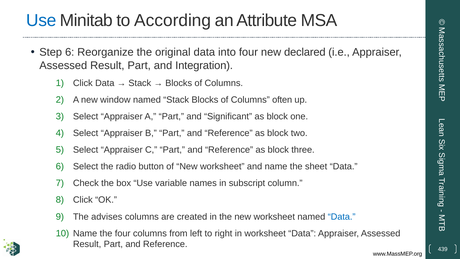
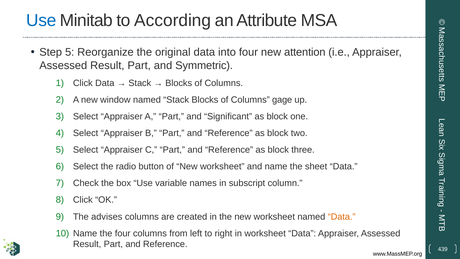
Step 6: 6 -> 5 (70, 52)
declared: declared -> attention (305, 52)
Integration: Integration -> Symmetric (204, 65)
often: often -> gage (282, 100)
Data colour: blue -> orange (342, 216)
